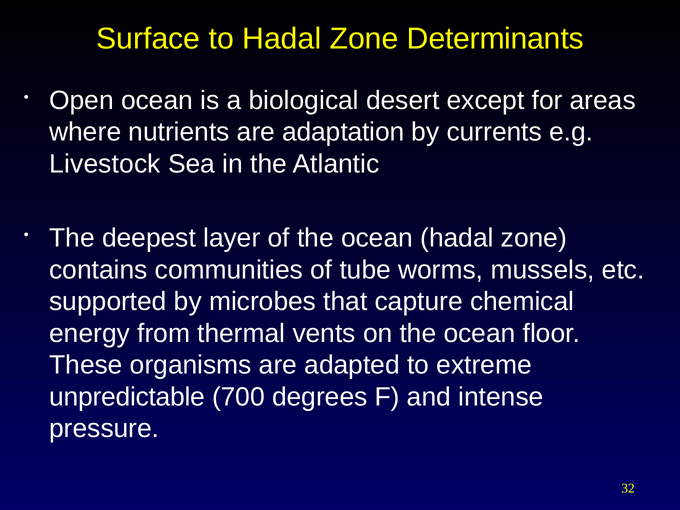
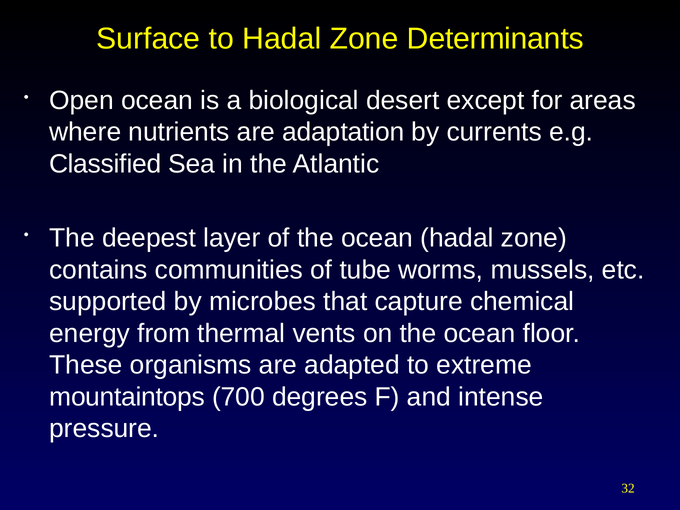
Livestock: Livestock -> Classified (105, 164)
unpredictable: unpredictable -> mountaintops (127, 397)
